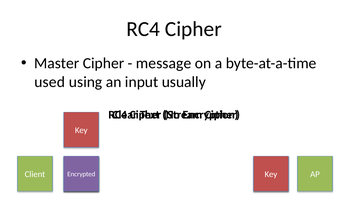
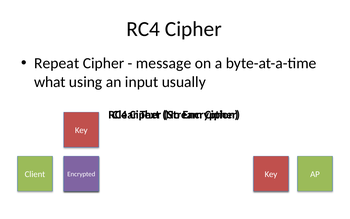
Master: Master -> Repeat (57, 63)
used: used -> what (50, 82)
